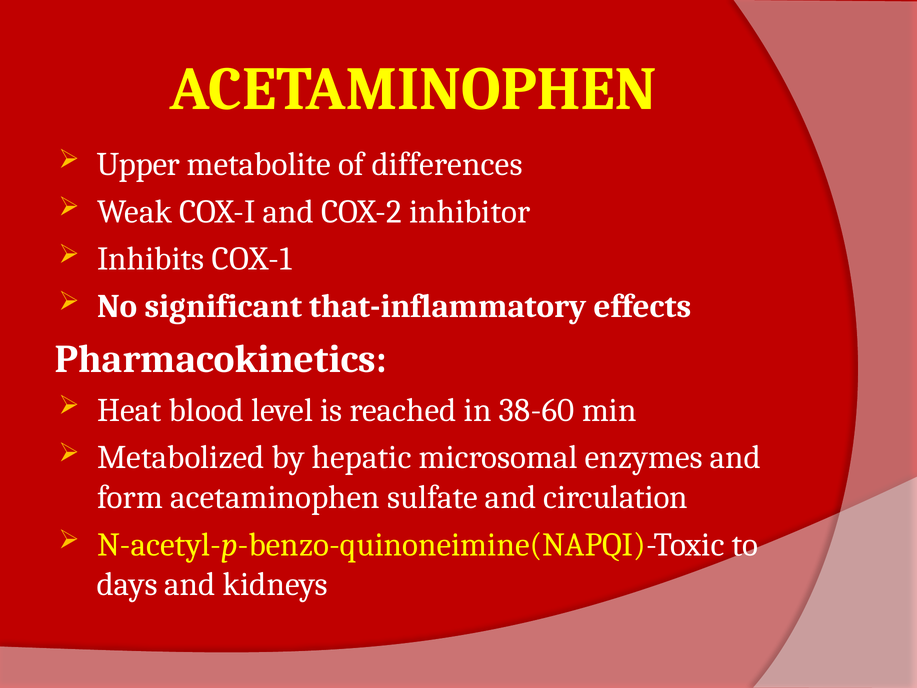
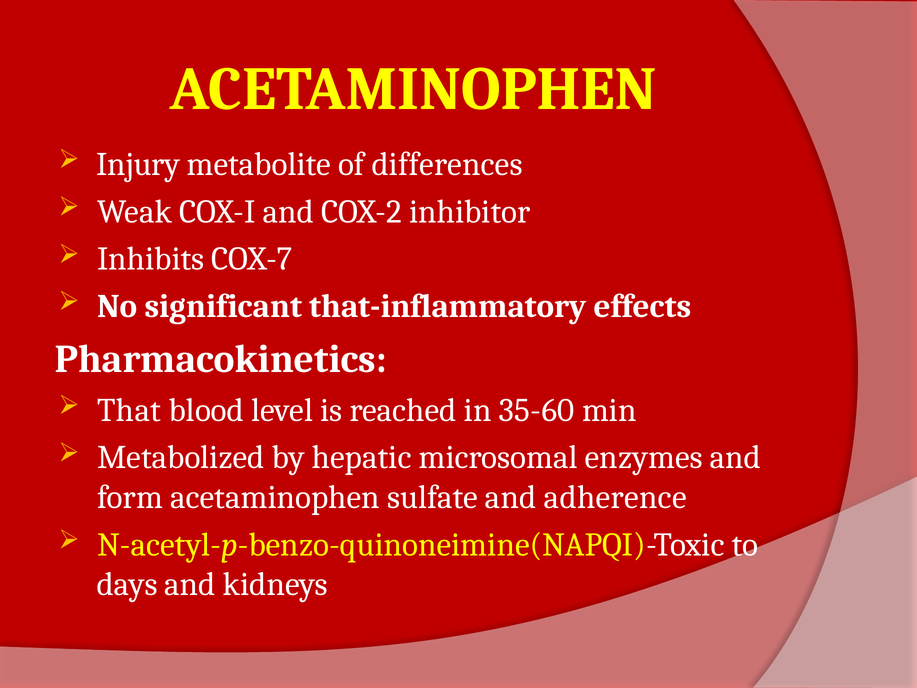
Upper: Upper -> Injury (138, 164)
COX-1: COX-1 -> COX-7 (252, 259)
Heat: Heat -> That (129, 410)
38-60: 38-60 -> 35-60 (537, 410)
circulation: circulation -> adherence (615, 497)
